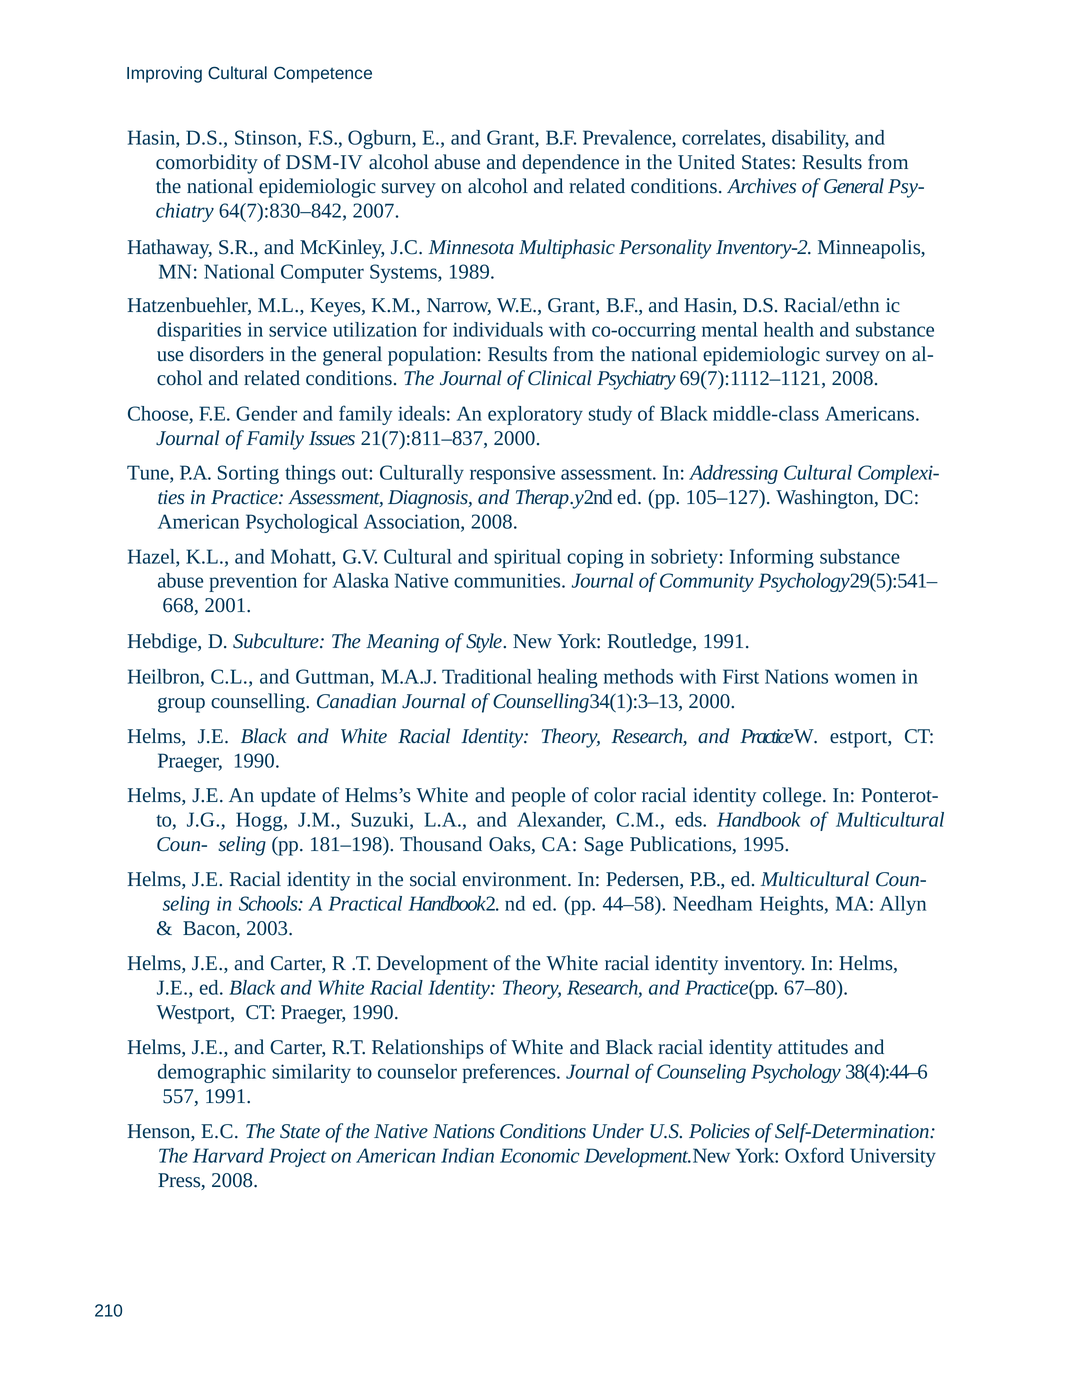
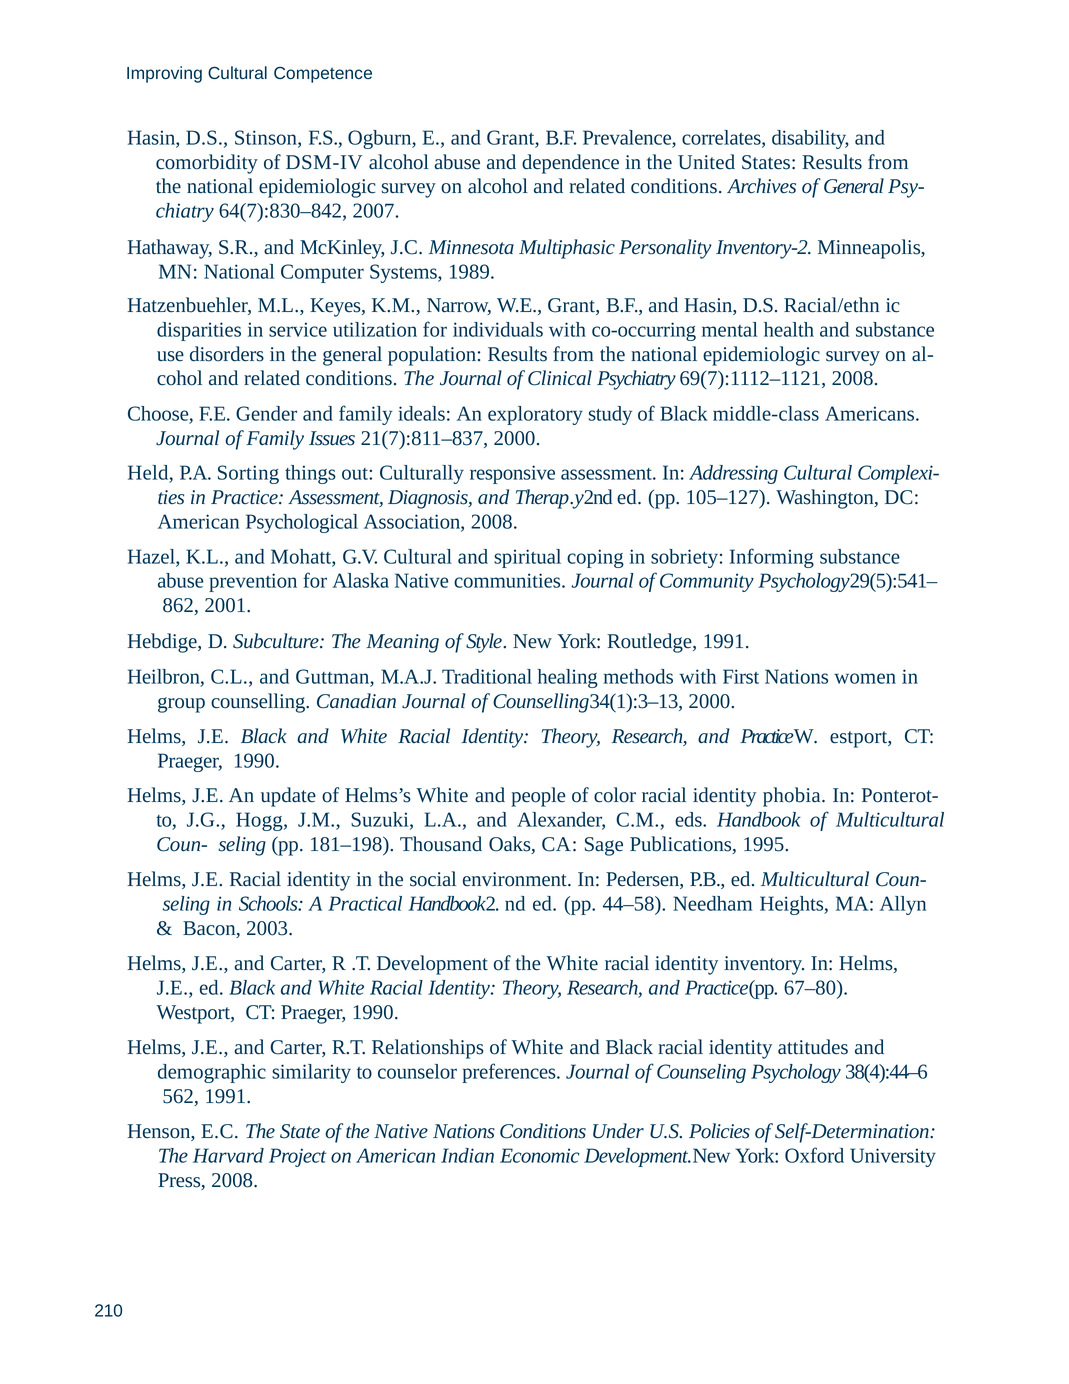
Tune: Tune -> Held (151, 473)
668: 668 -> 862 (181, 605)
college: college -> phobia (794, 795)
557: 557 -> 562 (181, 1096)
